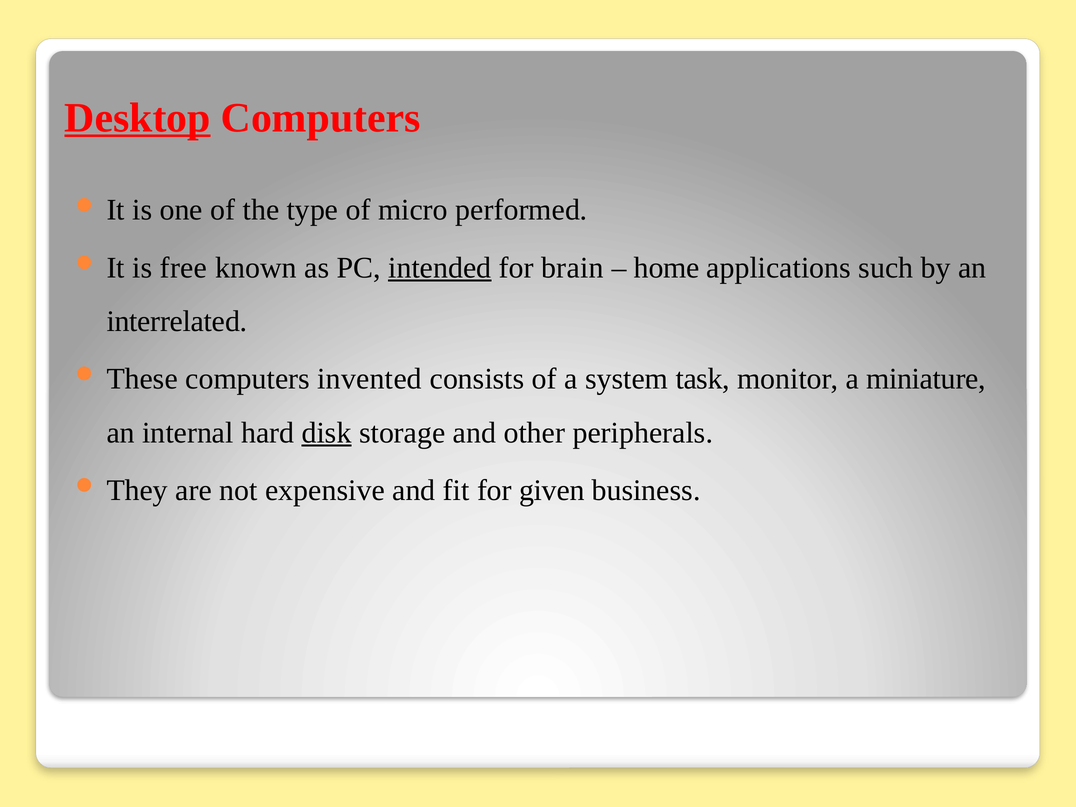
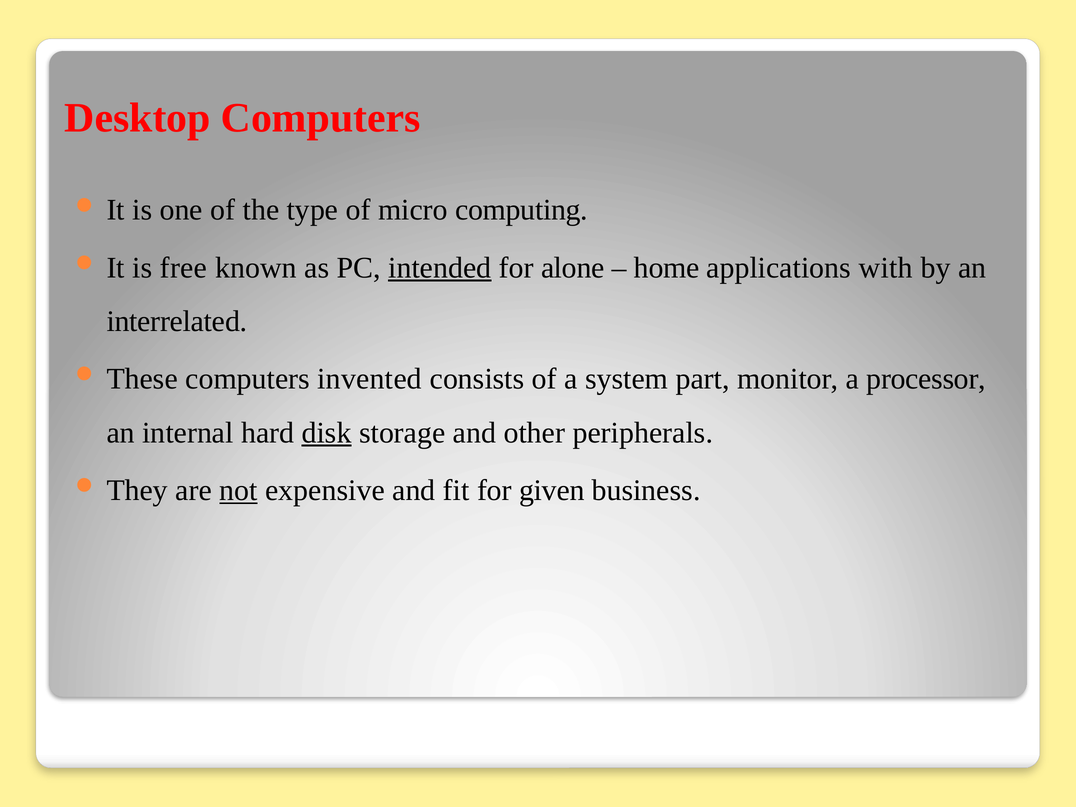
Desktop underline: present -> none (138, 118)
performed: performed -> computing (522, 210)
brain: brain -> alone (573, 268)
such: such -> with (886, 268)
task: task -> part (703, 379)
miniature: miniature -> processor (926, 379)
not underline: none -> present (239, 490)
